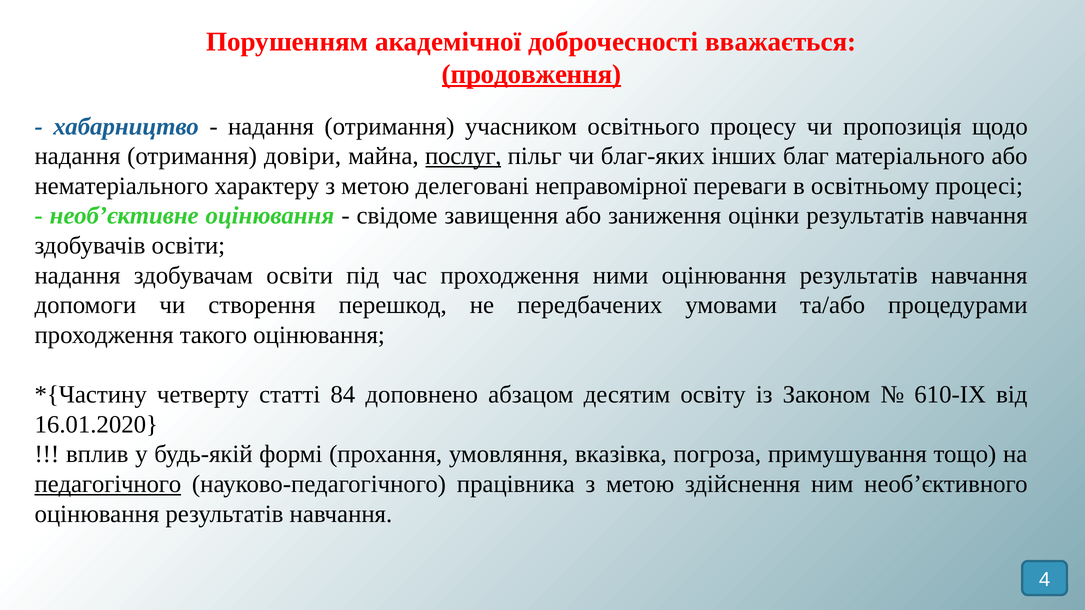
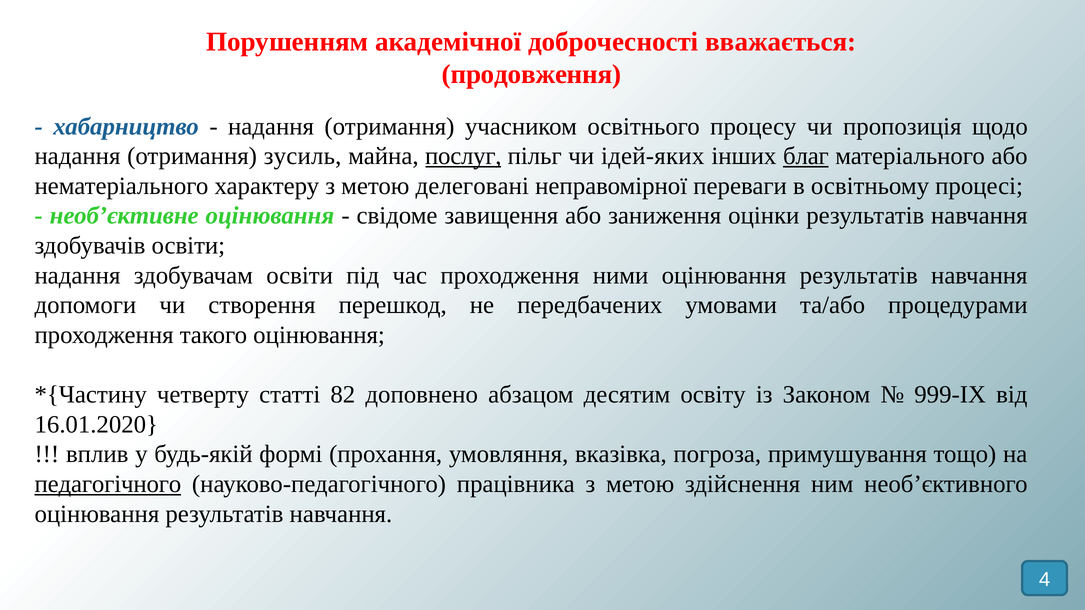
продовження underline: present -> none (532, 74)
довіри: довіри -> зусиль (303, 156)
благ-яких: благ-яких -> ідей-яких (653, 156)
благ underline: none -> present (806, 156)
84: 84 -> 82 (343, 395)
610-IX: 610-IX -> 999-IX (950, 395)
